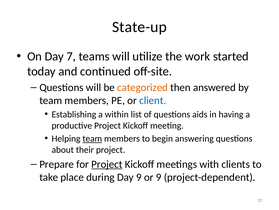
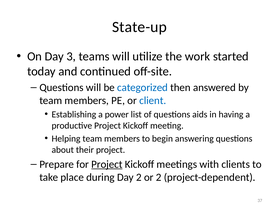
7: 7 -> 3 (71, 56)
categorized colour: orange -> blue (142, 87)
within: within -> power (117, 114)
team underline: present -> none (92, 138)
Day 9: 9 -> 2 (139, 177)
or 9: 9 -> 2 (159, 177)
